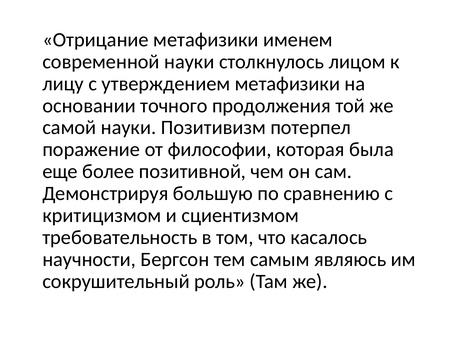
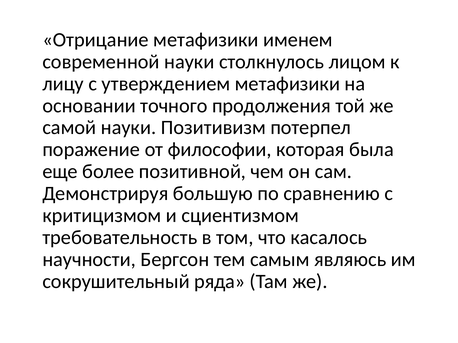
роль: роль -> ряда (220, 282)
